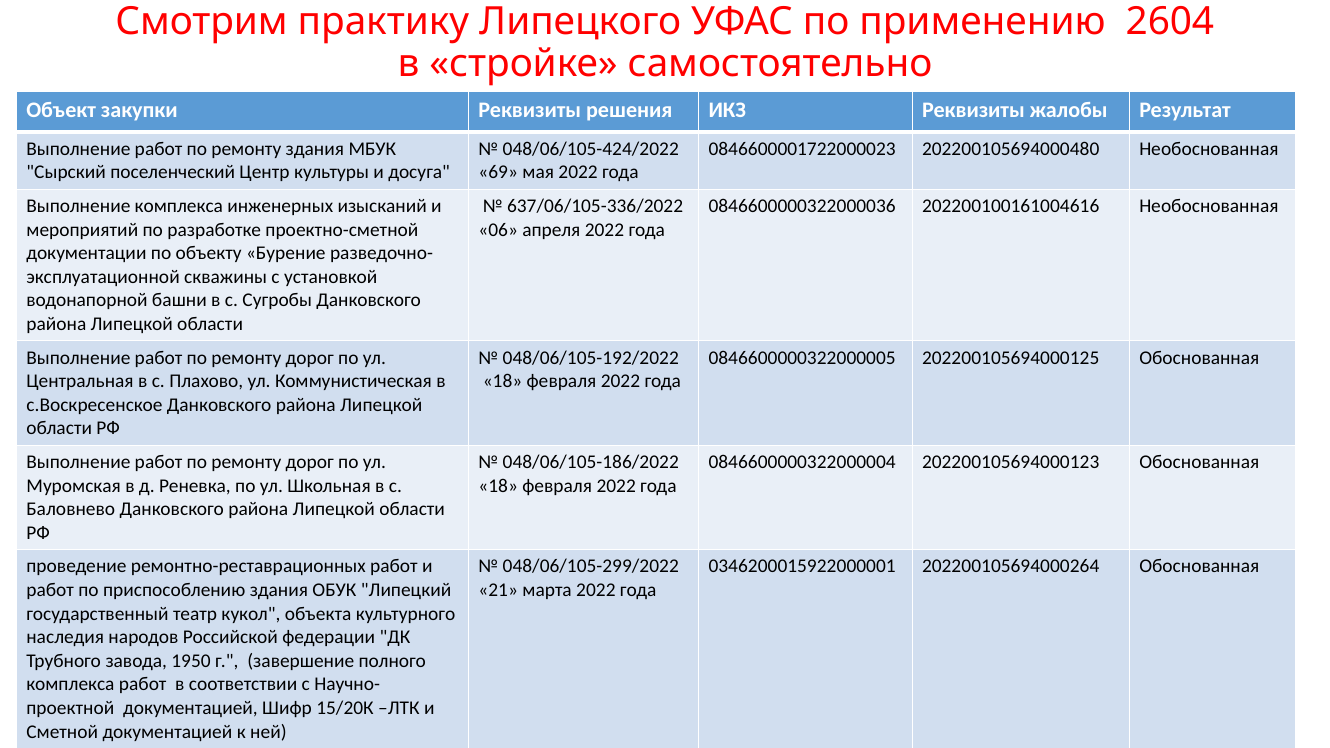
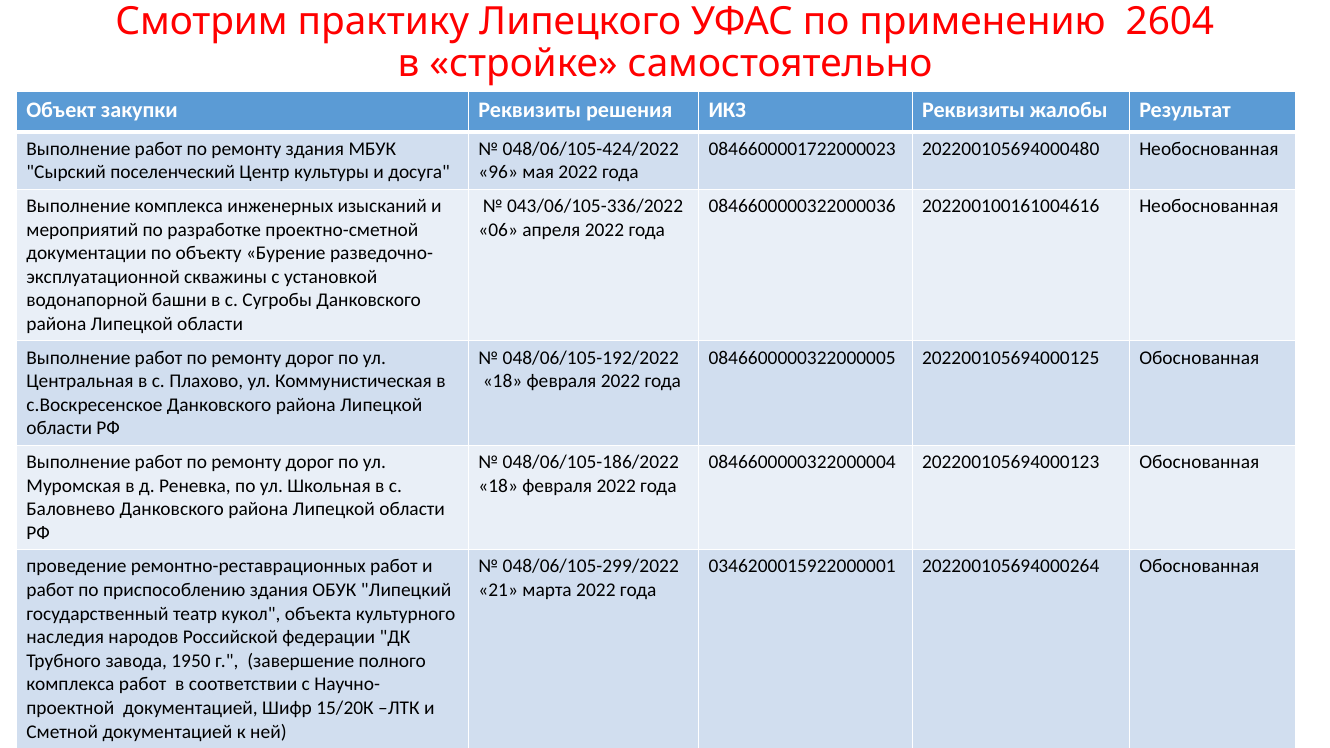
69: 69 -> 96 (498, 173)
637/06/105-336/2022: 637/06/105-336/2022 -> 043/06/105-336/2022 (595, 206)
